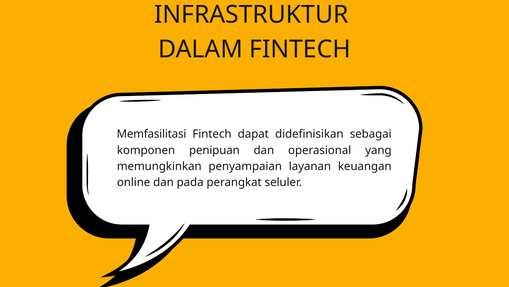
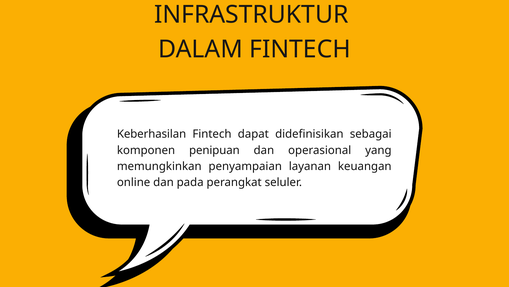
Memfasilitasi: Memfasilitasi -> Keberhasilan (152, 134)
